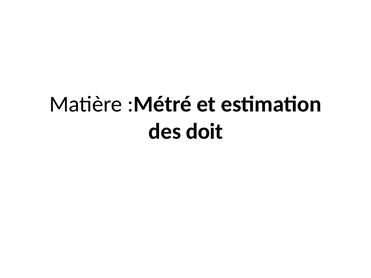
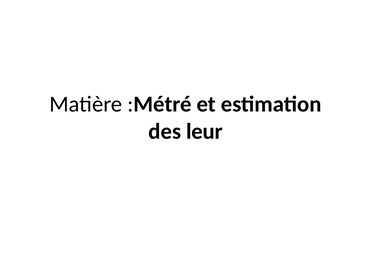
doit: doit -> leur (204, 131)
